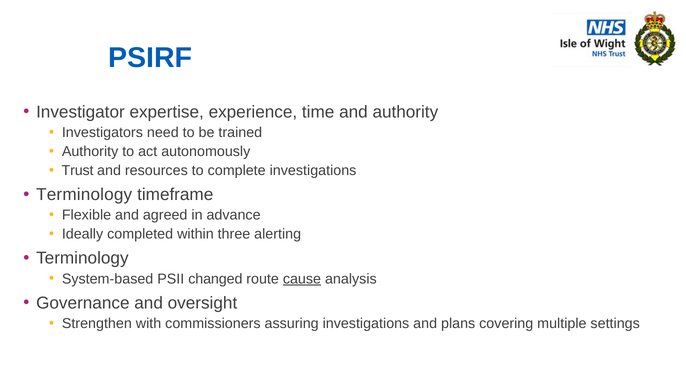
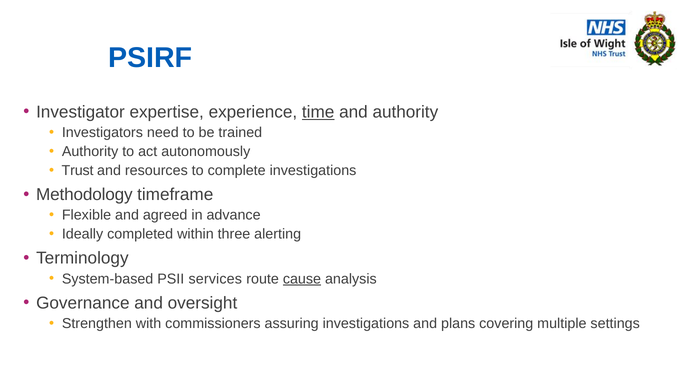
time underline: none -> present (318, 112)
Terminology: Terminology -> Methodology (84, 195)
changed: changed -> services (215, 279)
